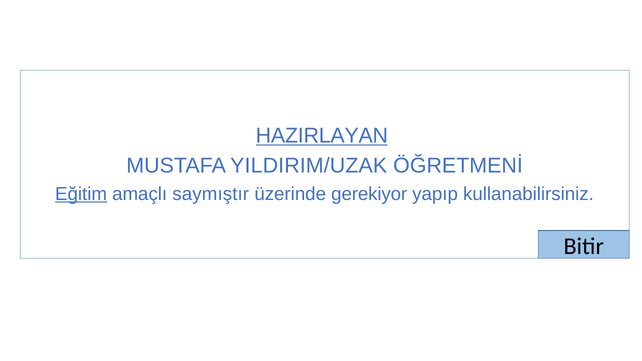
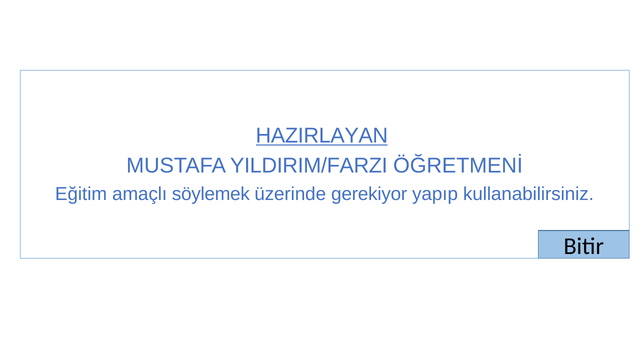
YILDIRIM/UZAK: YILDIRIM/UZAK -> YILDIRIM/FARZI (309, 166)
Eğitim underline: present -> none (81, 194)
saymıştır: saymıştır -> söylemek (211, 194)
